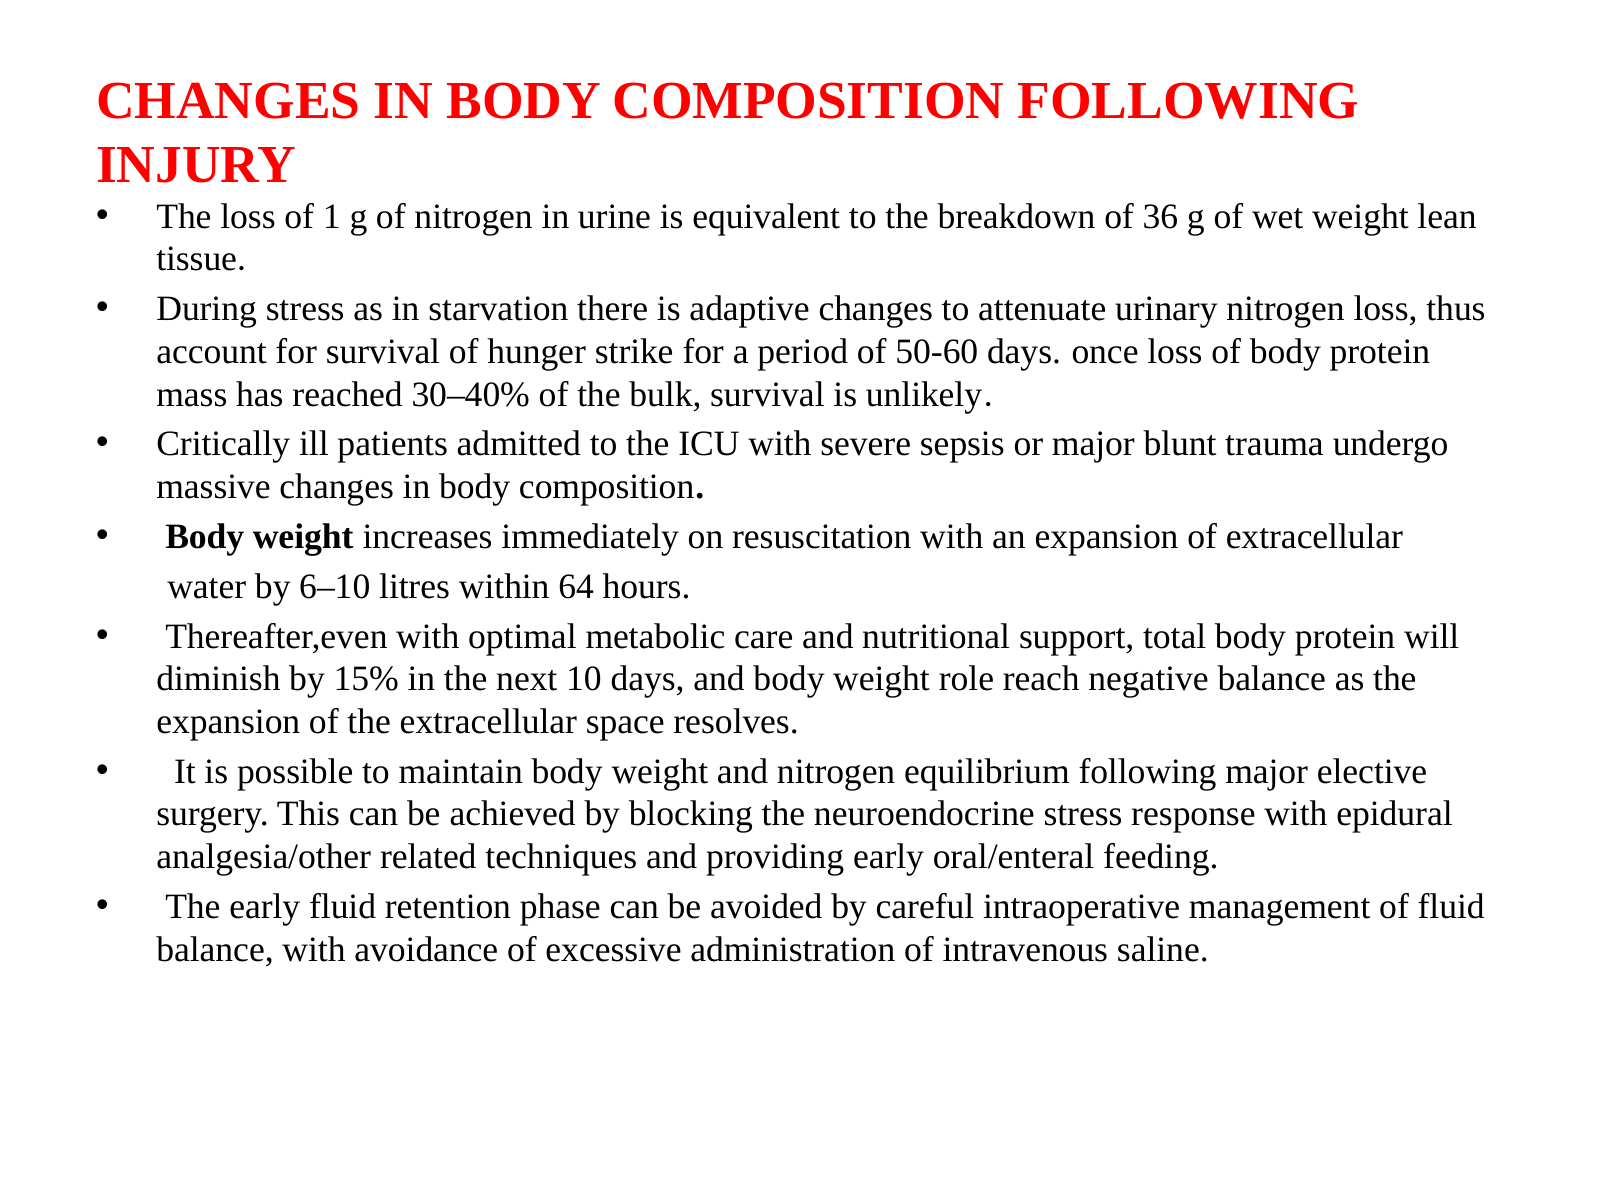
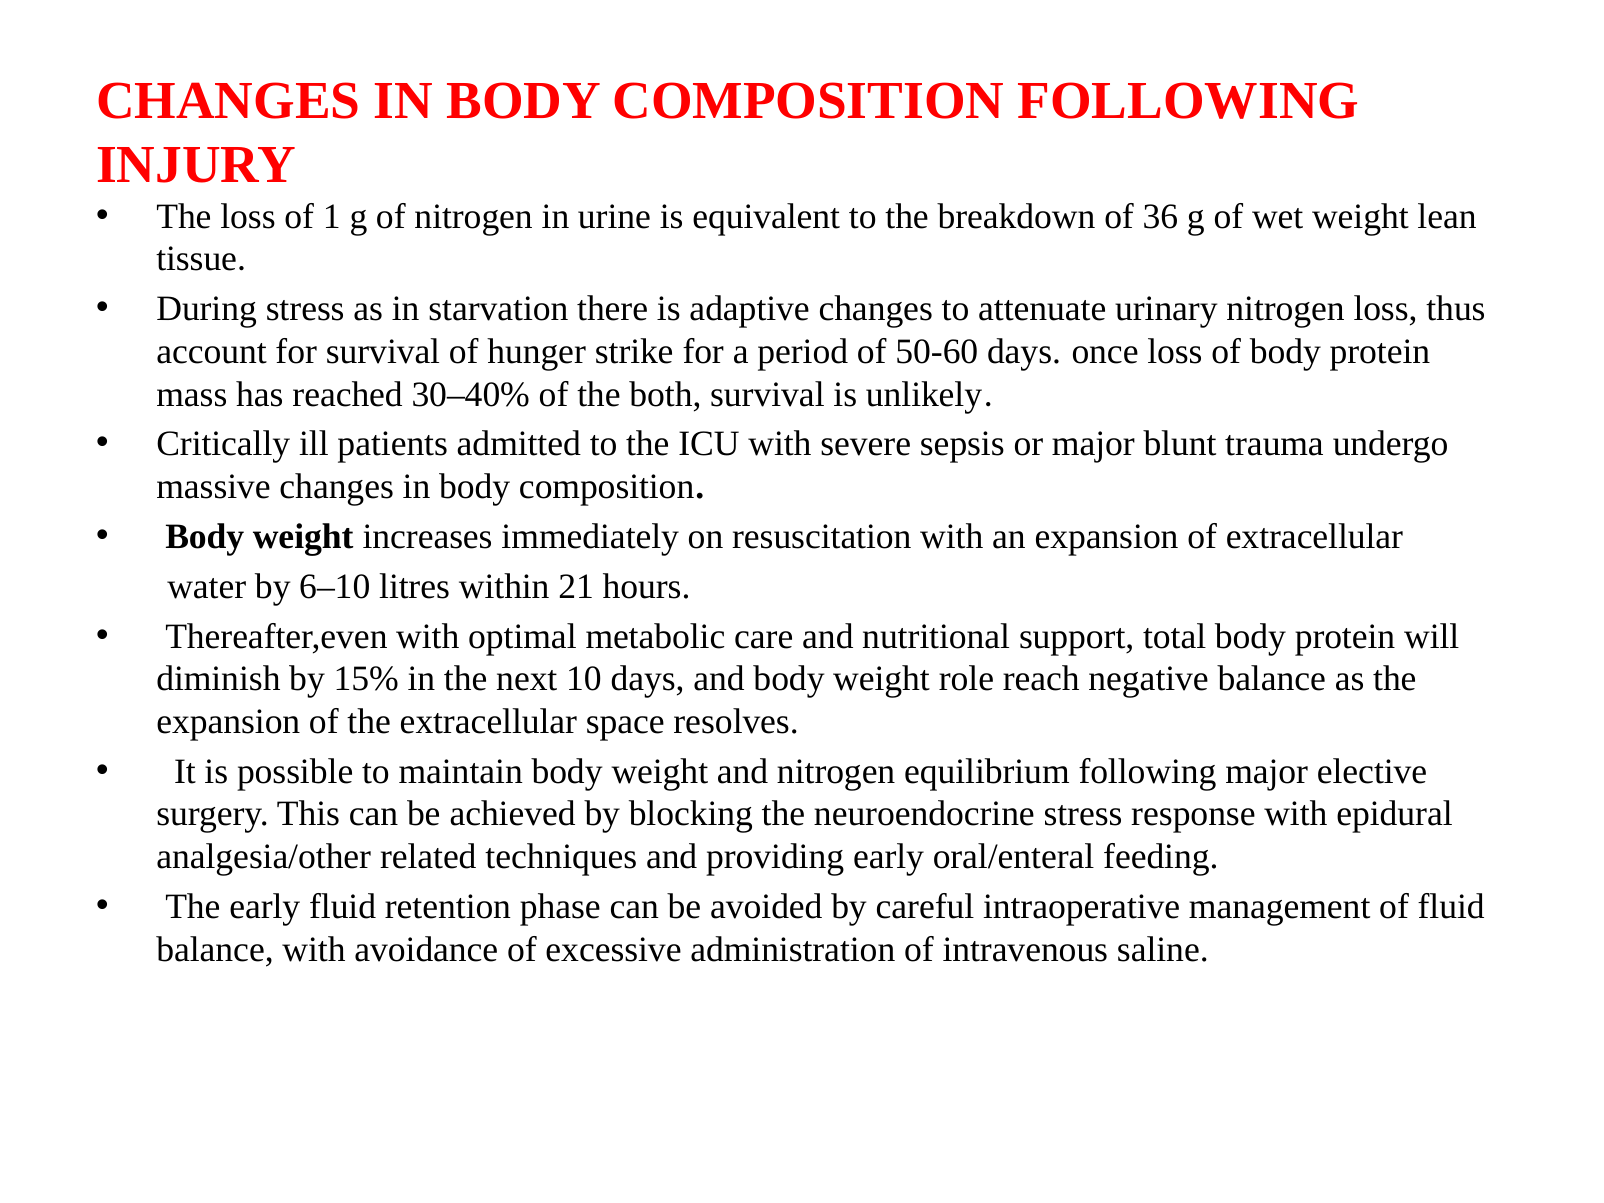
bulk: bulk -> both (665, 394)
64: 64 -> 21 (576, 587)
